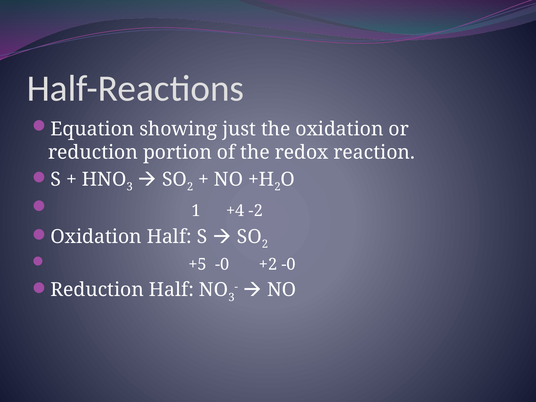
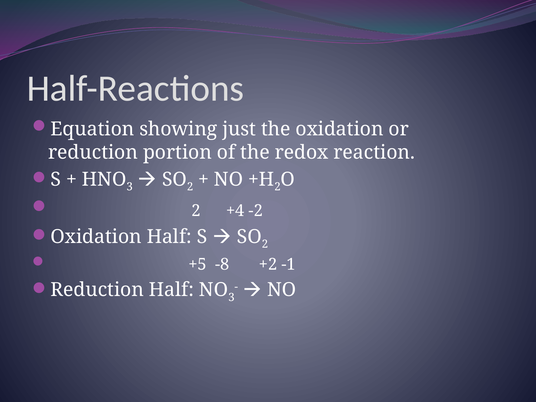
1: 1 -> 2 (196, 211)
+5 -0: -0 -> -8 (222, 264)
+2 -0: -0 -> -1 (289, 264)
